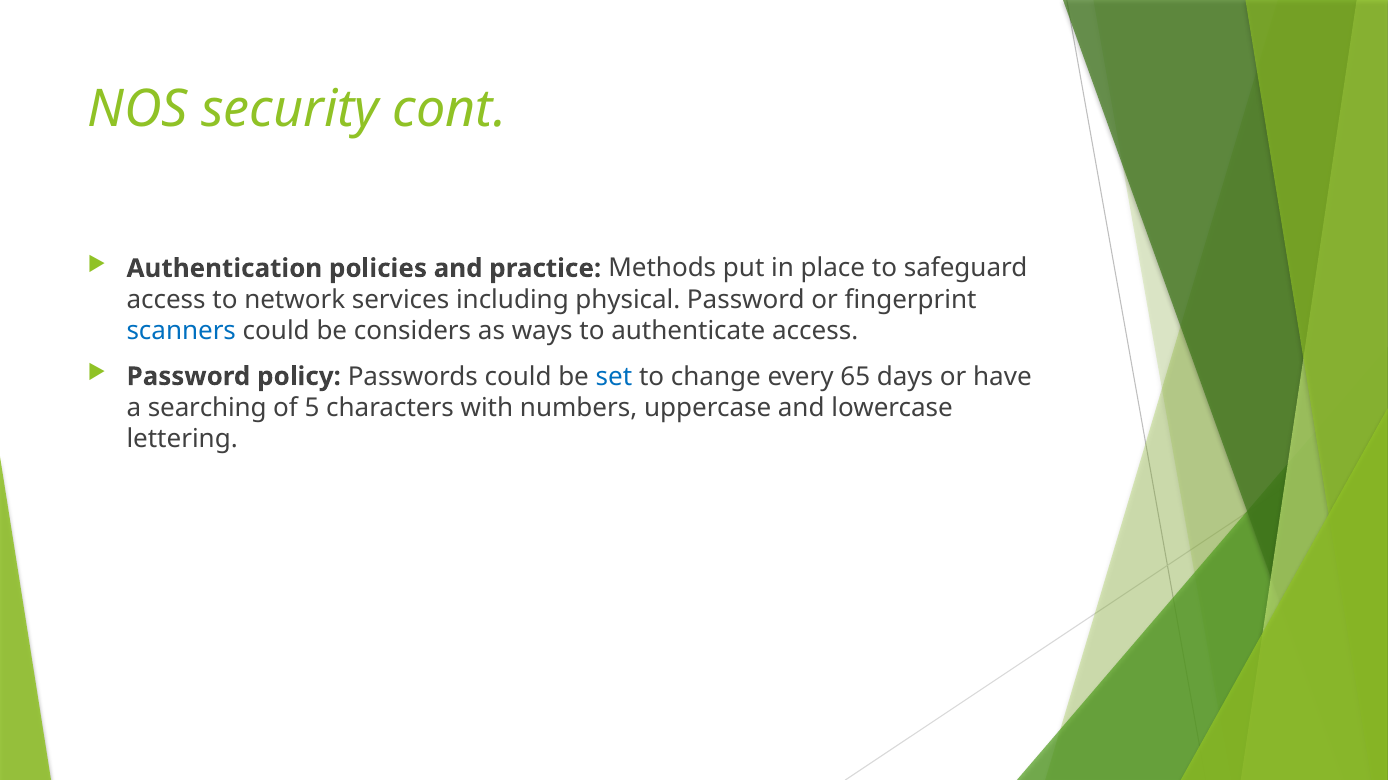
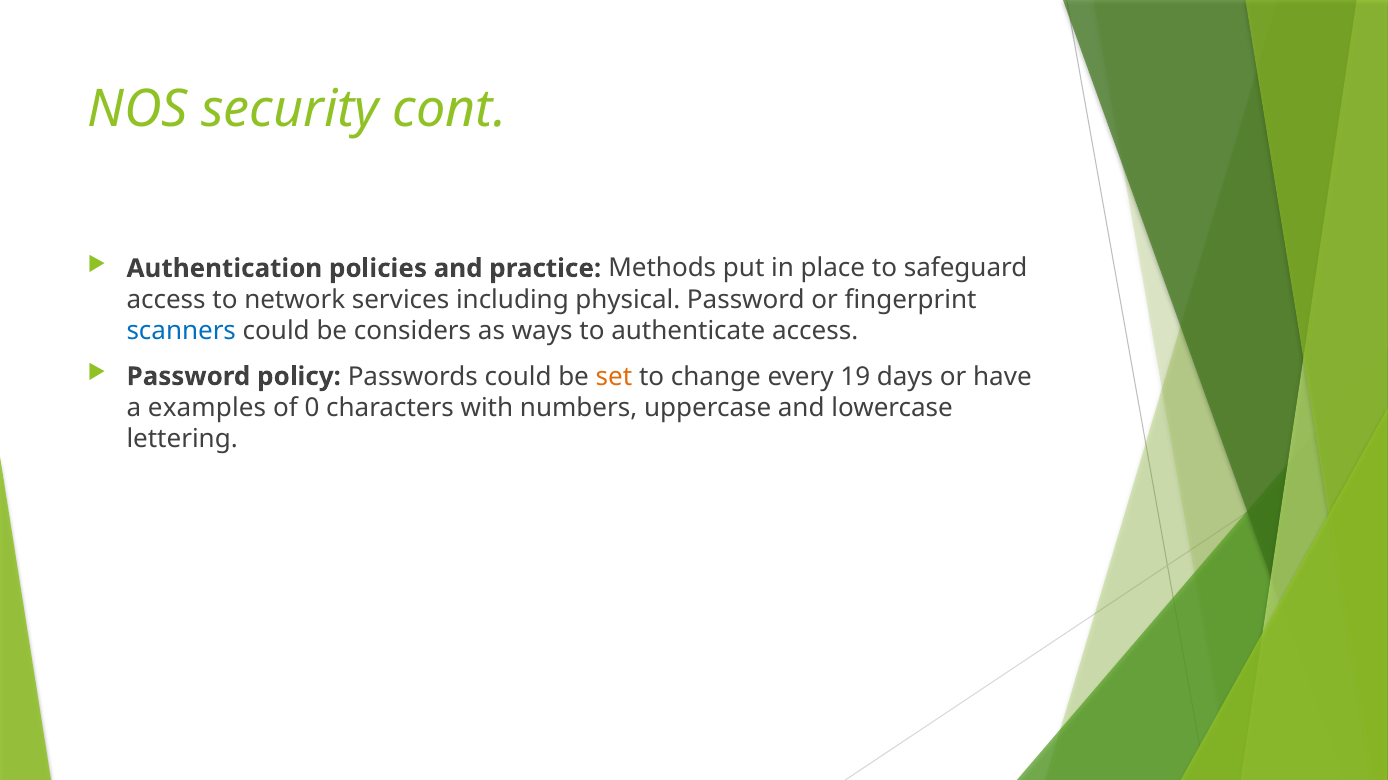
set colour: blue -> orange (614, 377)
65: 65 -> 19 (855, 377)
searching: searching -> examples (207, 408)
5: 5 -> 0 (312, 408)
